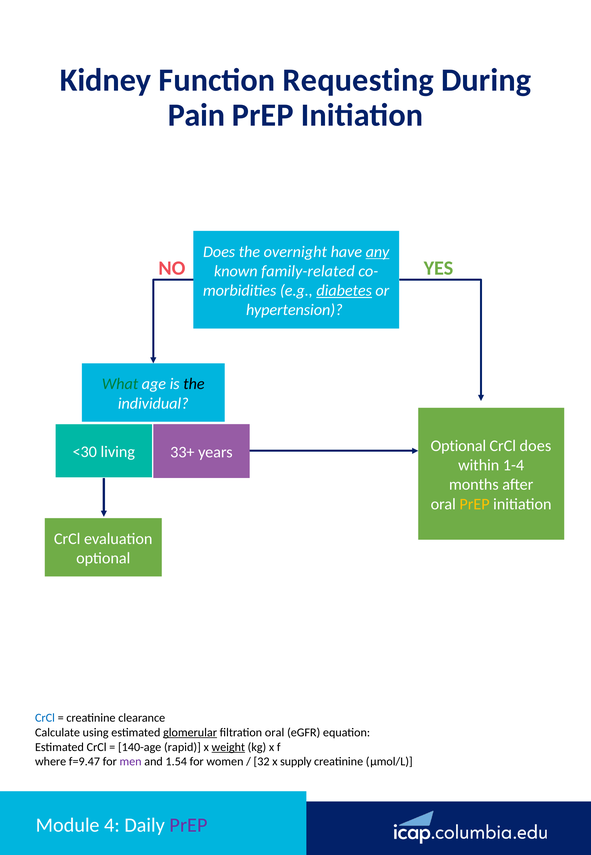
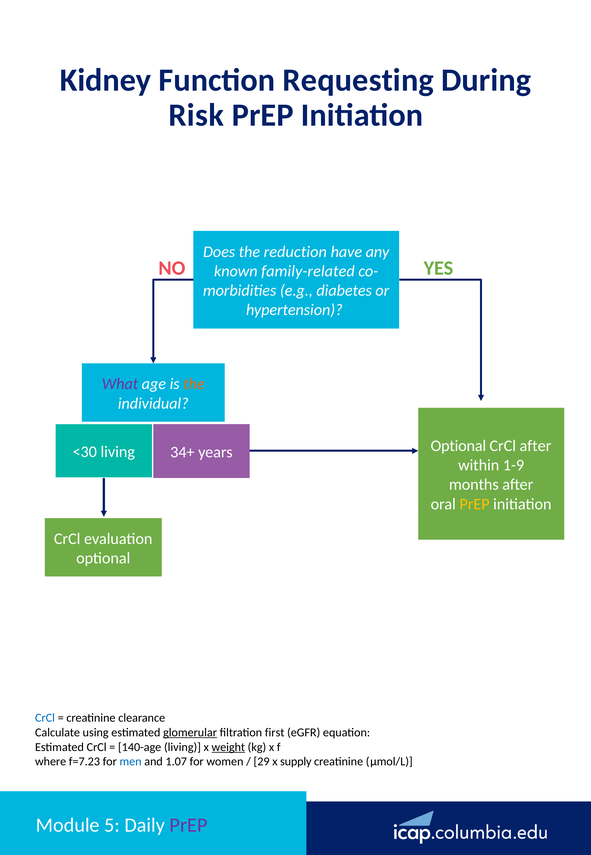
Pain: Pain -> Risk (196, 115)
overnight: overnight -> reduction (295, 252)
any underline: present -> none (377, 252)
diabetes underline: present -> none (344, 290)
What colour: green -> purple (120, 384)
the colour: black -> orange (194, 384)
CrCl does: does -> after (535, 446)
33+: 33+ -> 34+ (182, 452)
1-4: 1-4 -> 1-9 (513, 465)
filtration oral: oral -> first (275, 732)
140-age rapid: rapid -> living (182, 747)
f=9.47: f=9.47 -> f=7.23 (84, 761)
men colour: purple -> blue (131, 761)
1.54: 1.54 -> 1.07 (176, 761)
32: 32 -> 29 (262, 761)
4: 4 -> 5 (112, 825)
